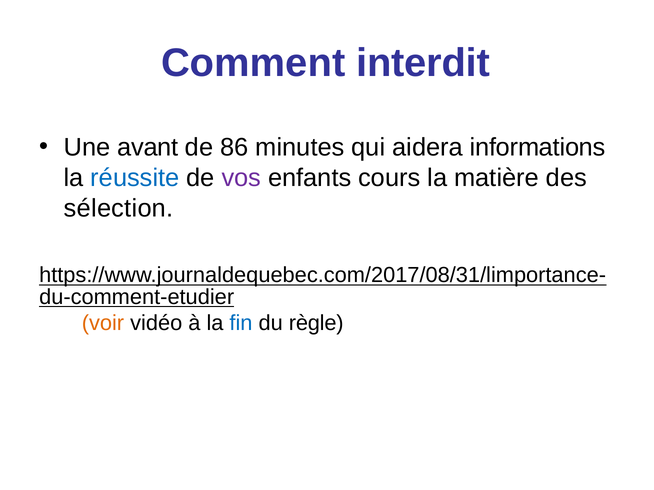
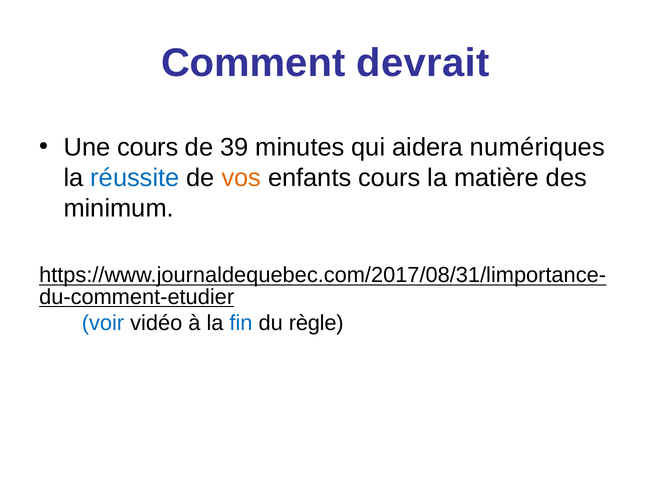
interdit: interdit -> devrait (423, 63)
Une avant: avant -> cours (148, 148)
86: 86 -> 39 (234, 148)
informations: informations -> numériques (537, 148)
vos colour: purple -> orange (241, 178)
sélection: sélection -> minimum (119, 209)
voir colour: orange -> blue (103, 324)
